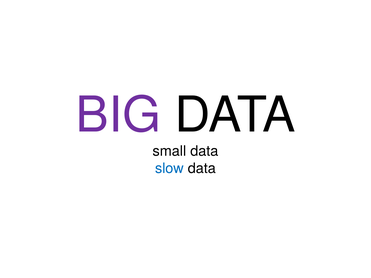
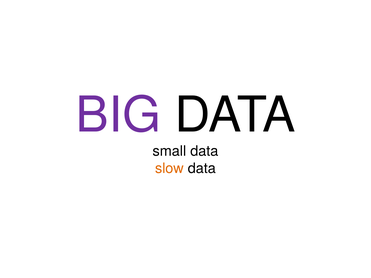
slow colour: blue -> orange (170, 169)
